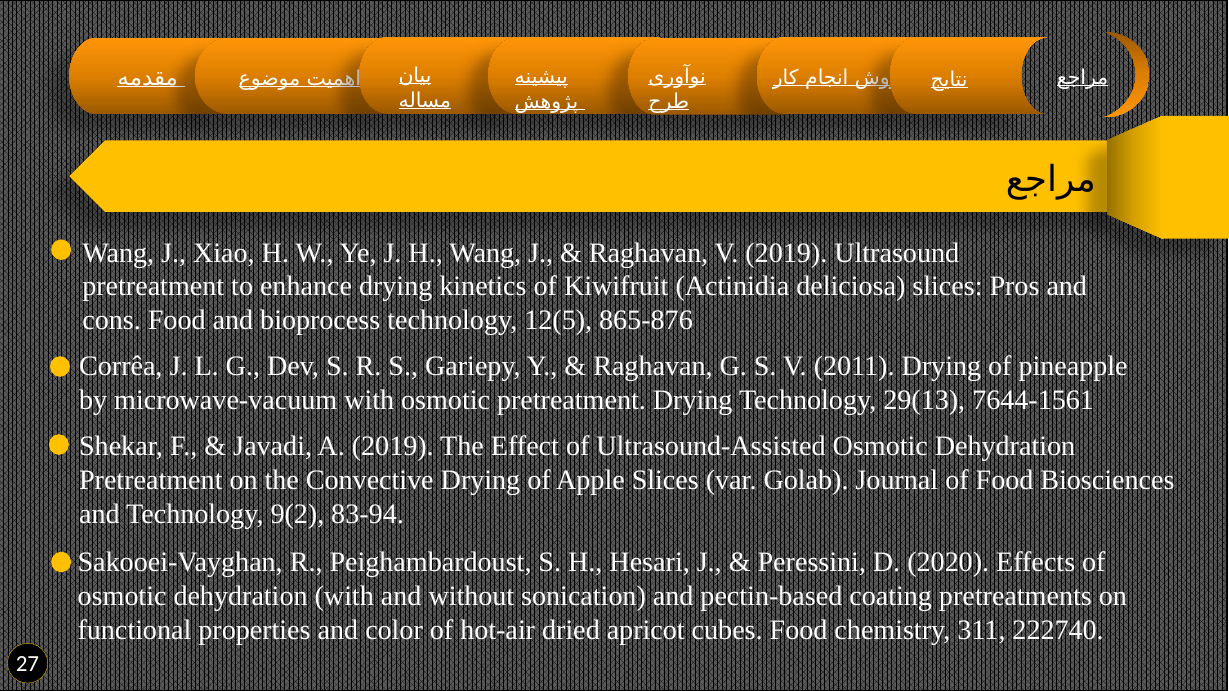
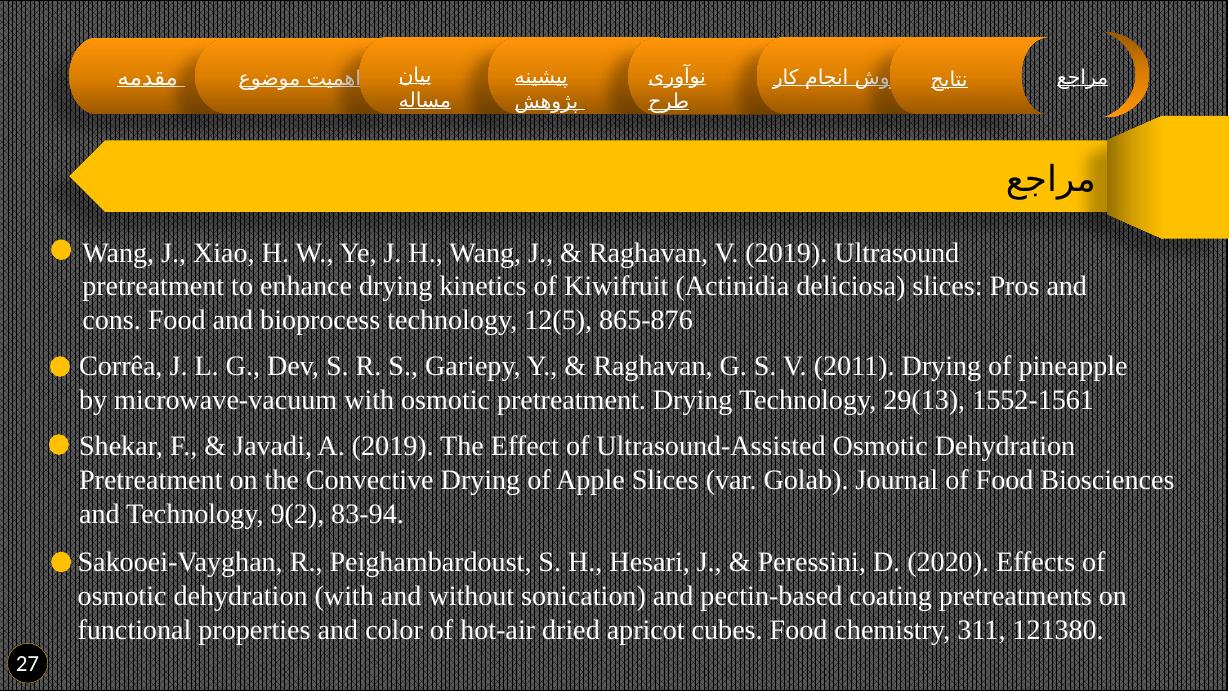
7644-1561: 7644-1561 -> 1552-1561 (1033, 401)
222740: 222740 -> 121380 (1058, 630)
